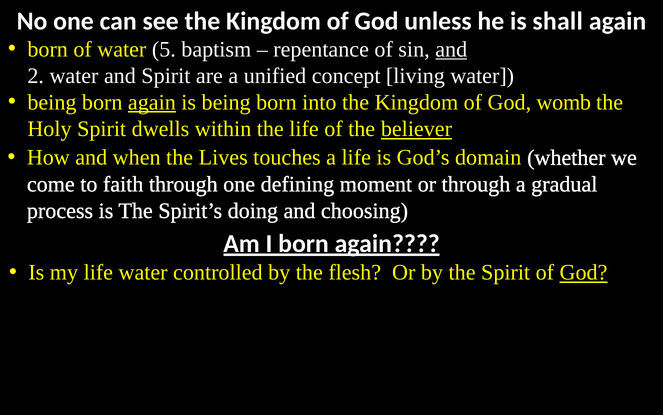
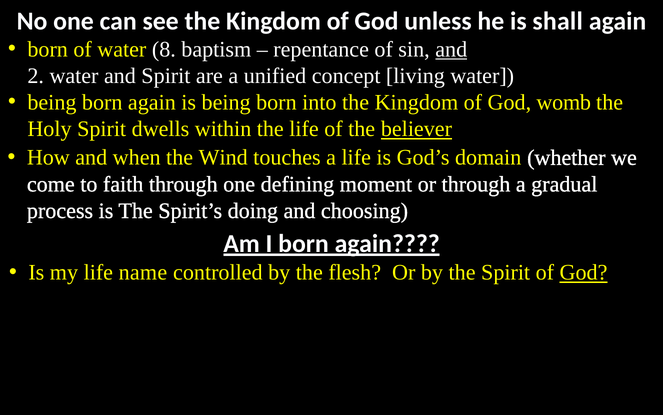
5: 5 -> 8 (164, 49)
again underline: present -> none (152, 102)
Lives: Lives -> Wind (223, 157)
life water: water -> name (143, 272)
